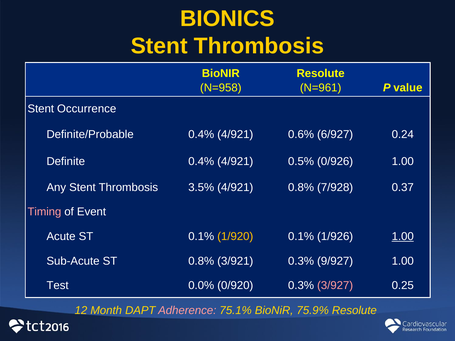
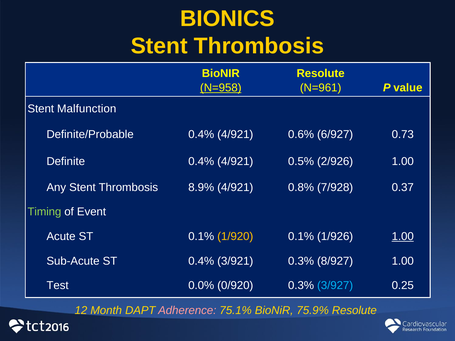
N=958 underline: none -> present (221, 88)
Occurrence: Occurrence -> Malfunction (87, 109)
0.24: 0.24 -> 0.73 (403, 135)
0/926: 0/926 -> 2/926 (335, 162)
3.5%: 3.5% -> 8.9% (201, 187)
Timing colour: pink -> light green (44, 212)
ST 0.8%: 0.8% -> 0.4% (201, 261)
9/927: 9/927 -> 8/927 (335, 261)
3/927 colour: pink -> light blue (335, 286)
